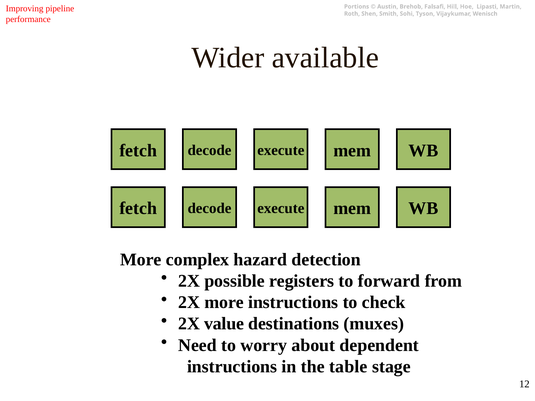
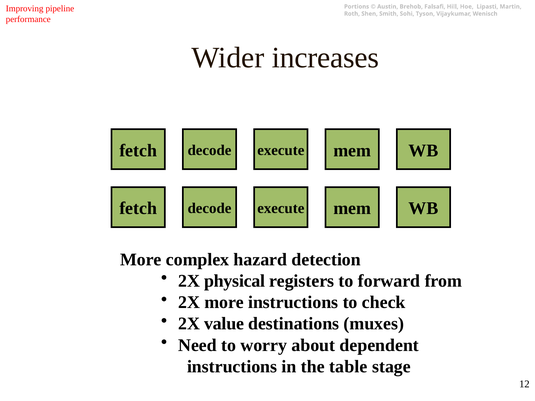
available: available -> increases (325, 58)
possible: possible -> physical (235, 281)
